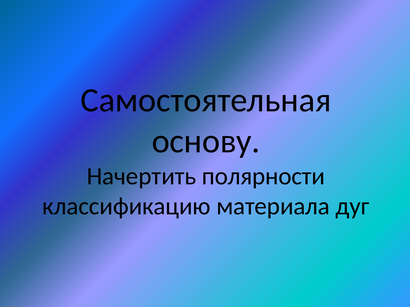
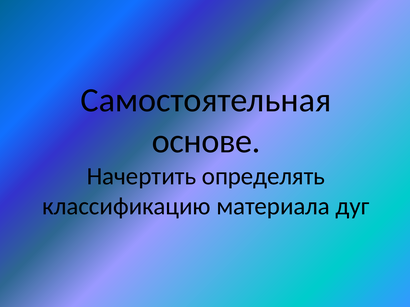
основу: основу -> основе (206, 141)
полярности: полярности -> определять (263, 176)
